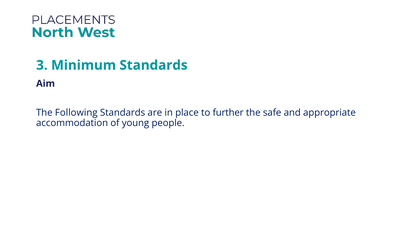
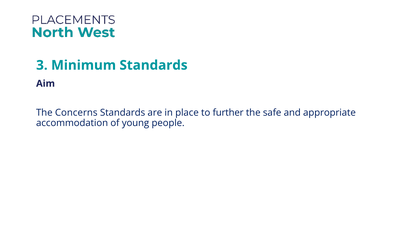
Following: Following -> Concerns (76, 113)
